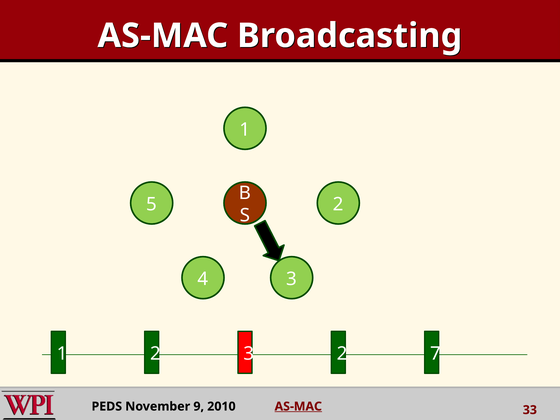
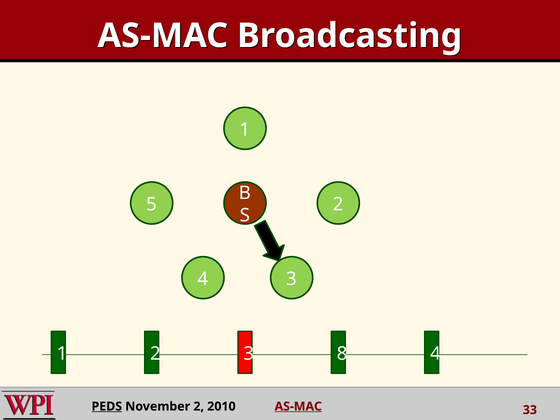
1 2: 2 -> 8 (342, 354)
2 7: 7 -> 4 (436, 354)
PEDS underline: none -> present (107, 406)
November 9: 9 -> 2 (199, 406)
